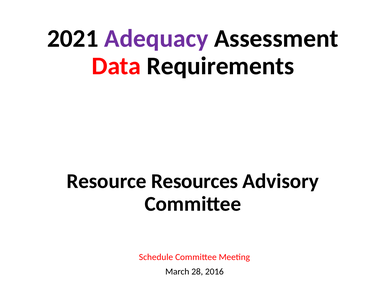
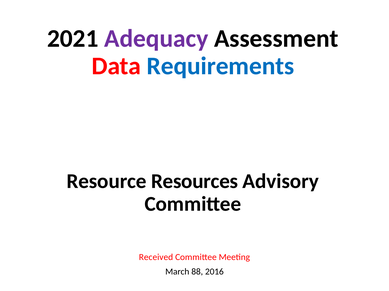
Requirements colour: black -> blue (220, 66)
Schedule: Schedule -> Received (156, 258)
28: 28 -> 88 (197, 272)
